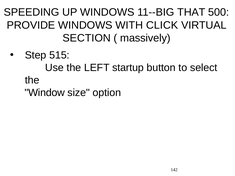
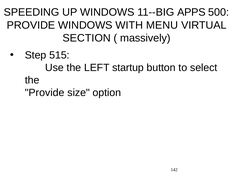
THAT: THAT -> APPS (191, 12)
CLICK: CLICK -> MENU (162, 25)
Window: Window -> Provide (45, 93)
